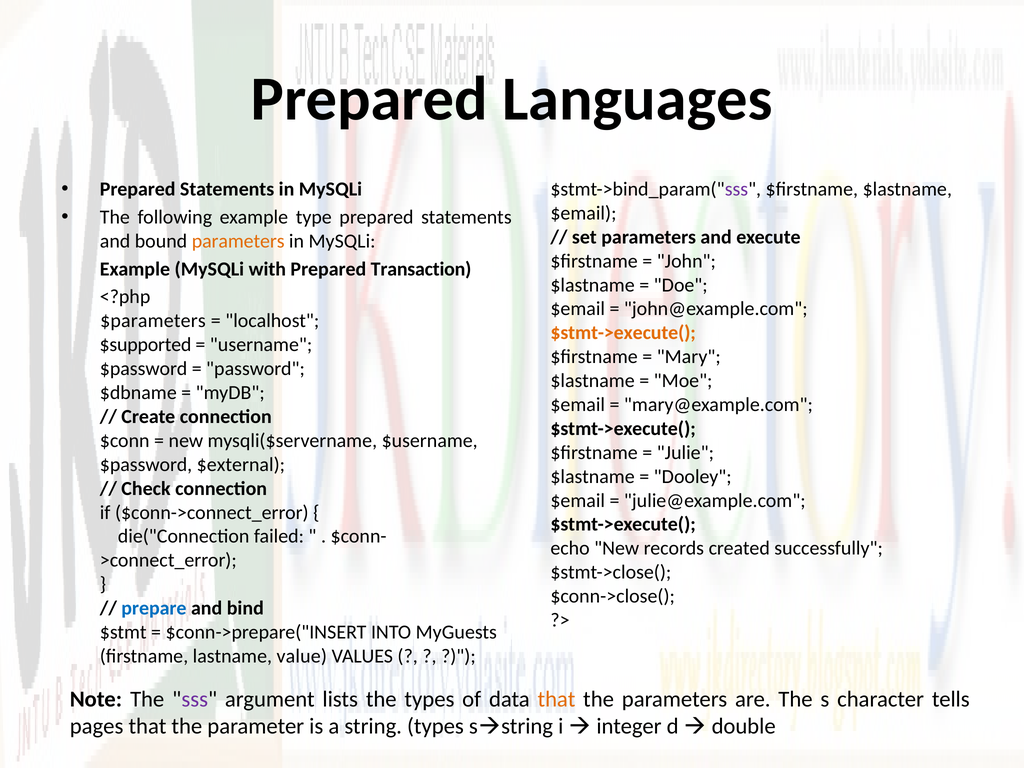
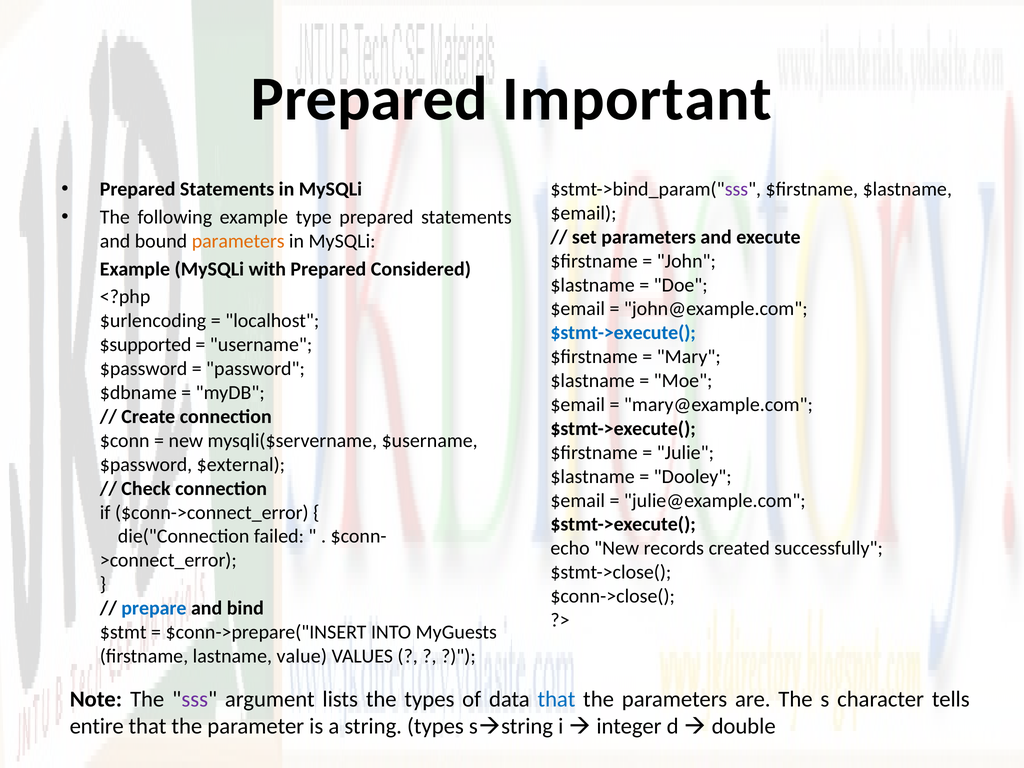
Languages: Languages -> Important (637, 99)
Transaction: Transaction -> Considered (421, 269)
$parameters: $parameters -> $urlencoding (153, 321)
$stmt->execute( colour: orange -> blue (623, 333)
that colour: orange -> blue (557, 699)
pages: pages -> entire (97, 726)
